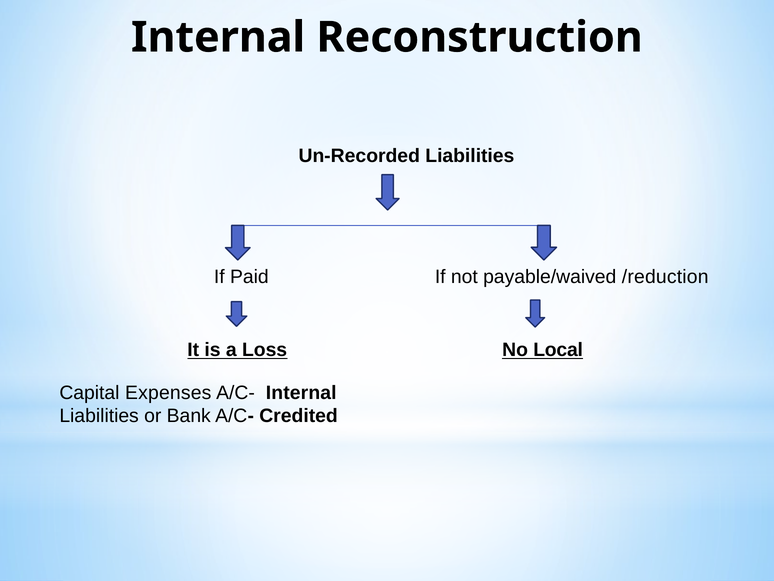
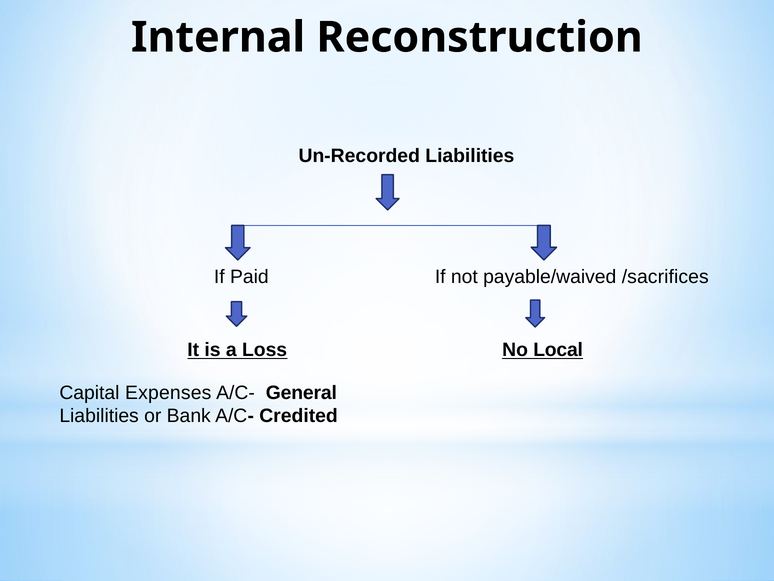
/reduction: /reduction -> /sacrifices (665, 277)
A/C- Internal: Internal -> General (301, 392)
